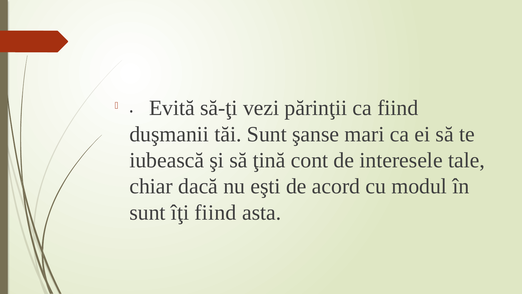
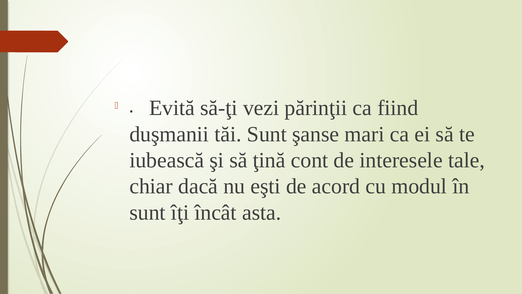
îţi fiind: fiind -> încât (216, 212)
